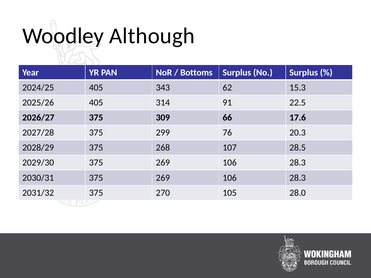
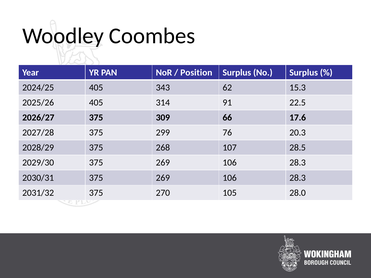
Although: Although -> Coombes (152, 36)
Bottoms: Bottoms -> Position (196, 73)
